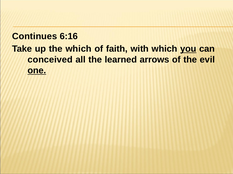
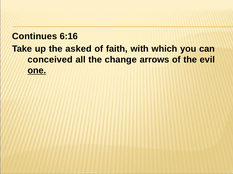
the which: which -> asked (79, 49)
you underline: present -> none (188, 49)
learned: learned -> change (121, 60)
